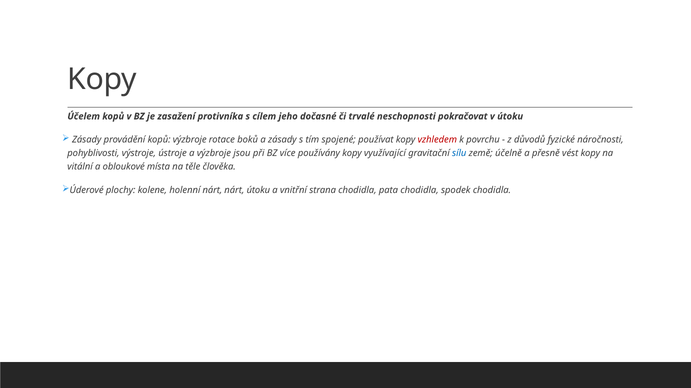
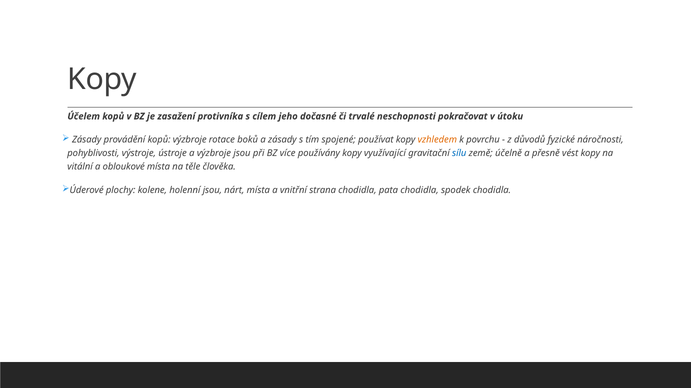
vzhledem colour: red -> orange (437, 140)
holenní nárt: nárt -> jsou (212, 190)
nárt útoku: útoku -> místa (258, 190)
